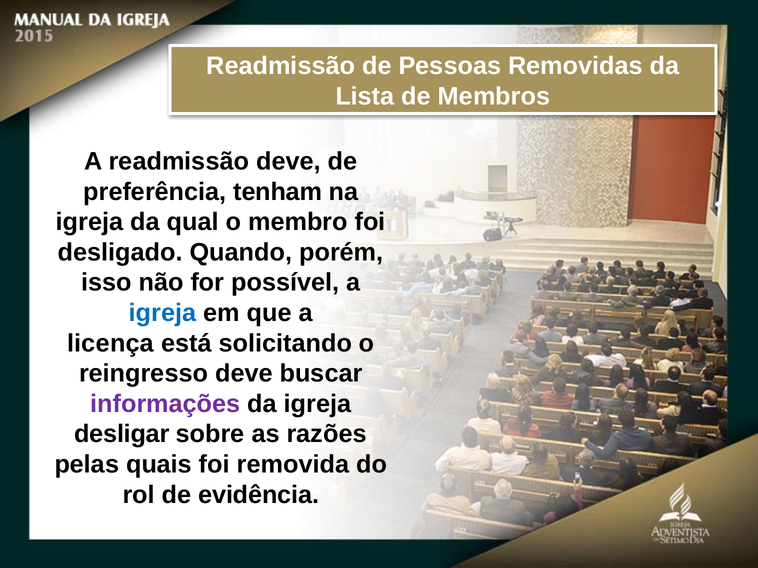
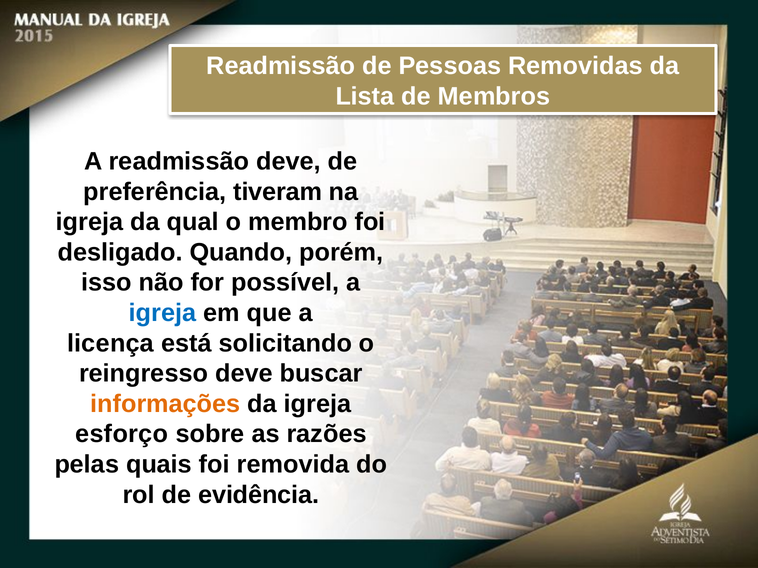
tenham: tenham -> tiveram (278, 192)
informações colour: purple -> orange (165, 404)
desligar: desligar -> esforço (122, 434)
